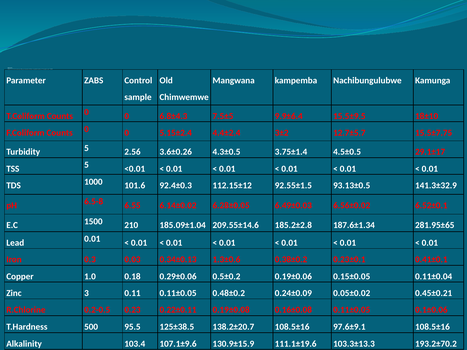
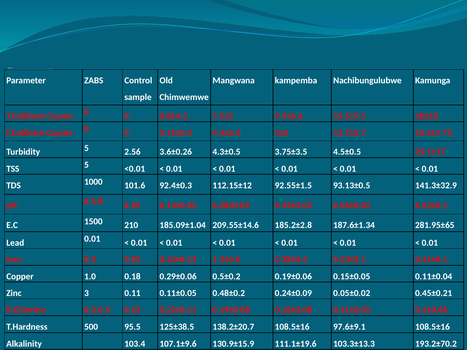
3.75±1.4: 3.75±1.4 -> 3.75±3.5 (291, 152)
